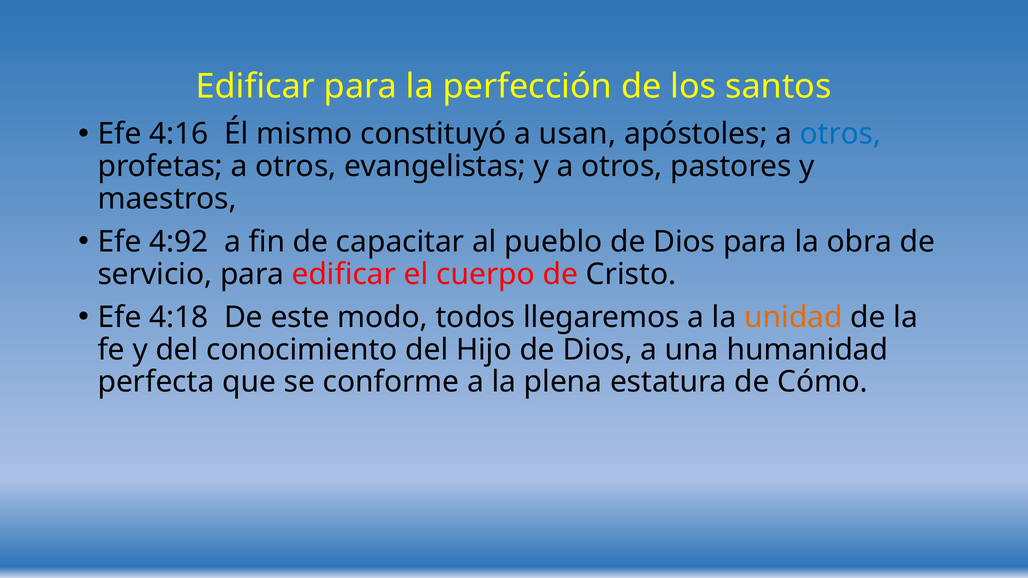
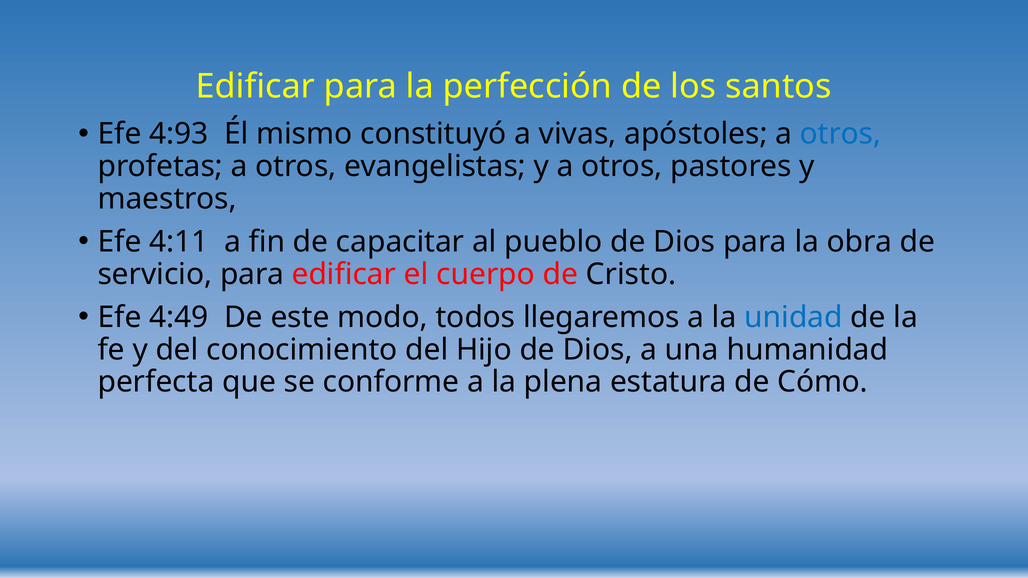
4:16: 4:16 -> 4:93 (179, 134)
usan: usan -> vivas (578, 134)
4:92: 4:92 -> 4:11 (179, 242)
4:18: 4:18 -> 4:49 (179, 317)
unidad colour: orange -> blue (794, 317)
